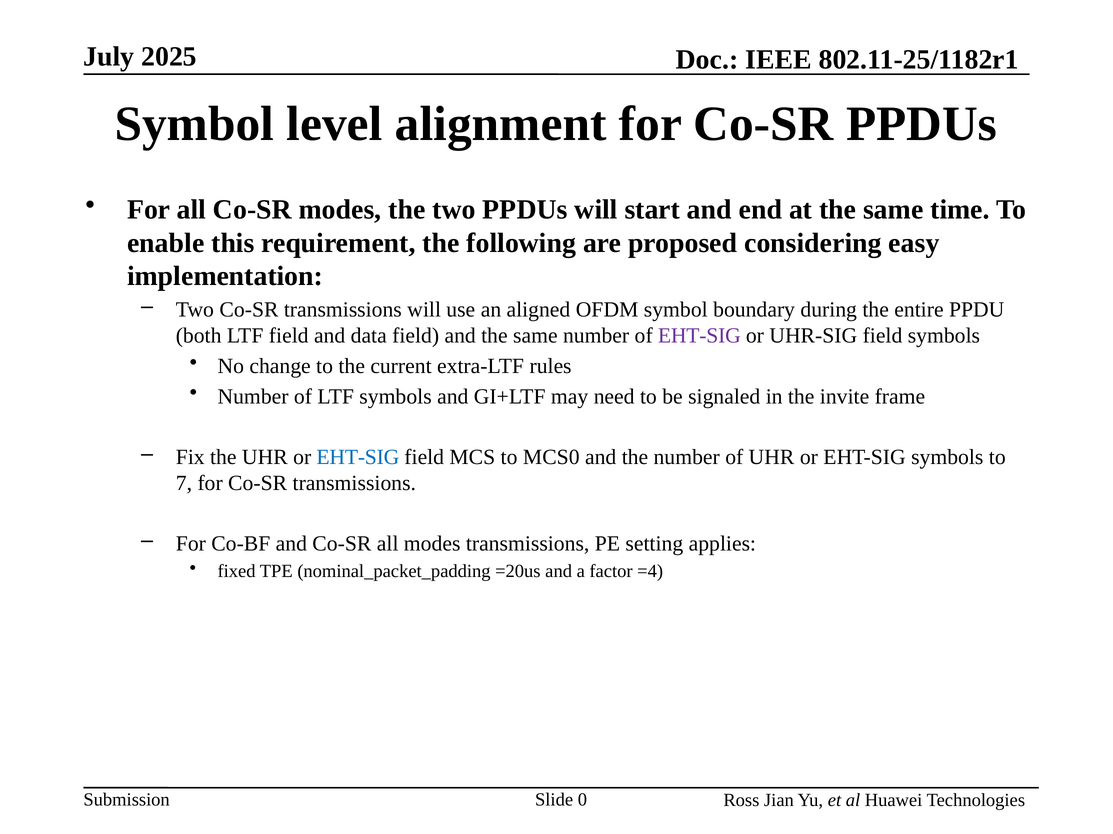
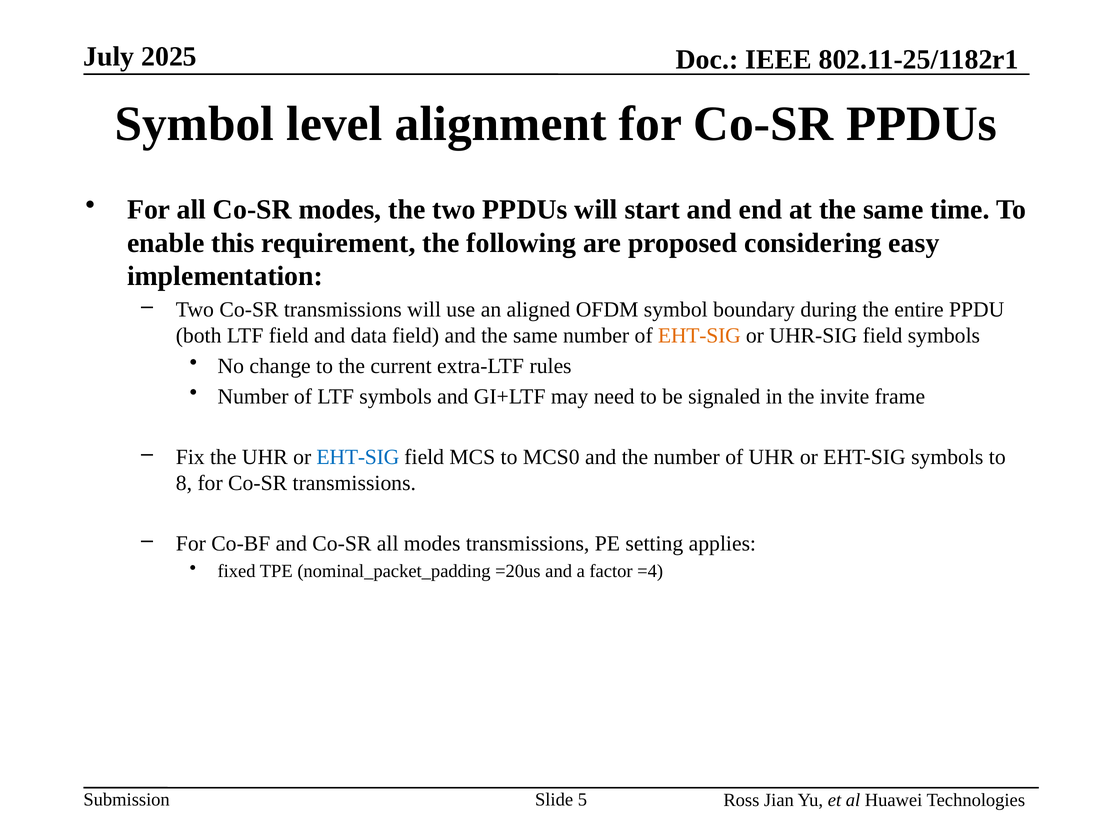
EHT-SIG colour: purple -> orange (699, 336)
7: 7 -> 8 (184, 483)
0: 0 -> 5 (582, 801)
